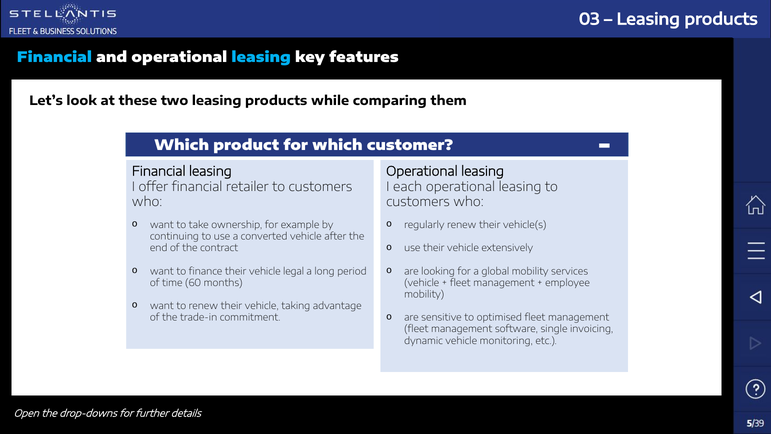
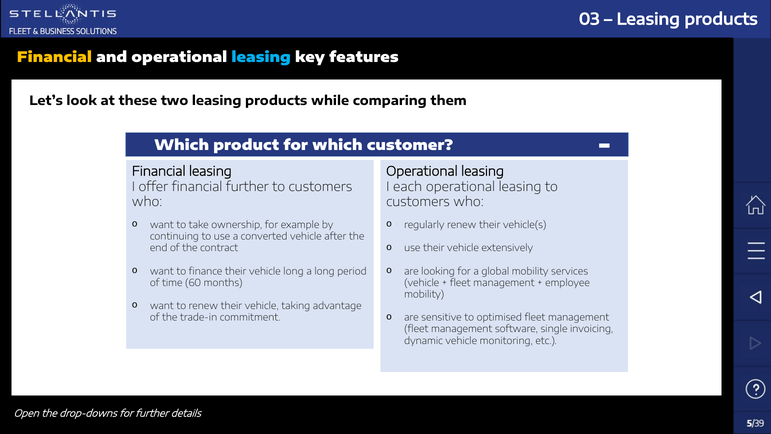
Financial colour: light blue -> yellow (54, 58)
financial retailer: retailer -> further (247, 187)
vehicle legal: legal -> long (293, 271)
